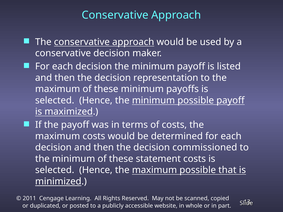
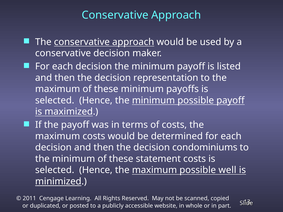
commissioned: commissioned -> condominiums (205, 148)
that: that -> well (227, 170)
